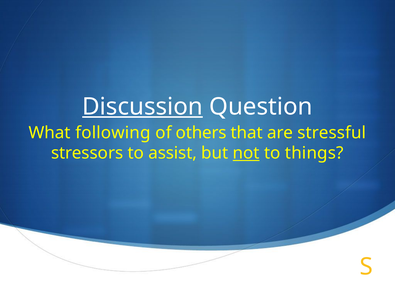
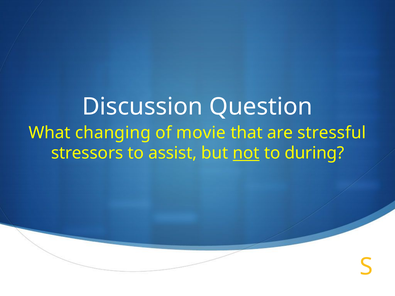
Discussion underline: present -> none (142, 107)
following: following -> changing (113, 133)
others: others -> movie (201, 133)
things: things -> during (314, 153)
